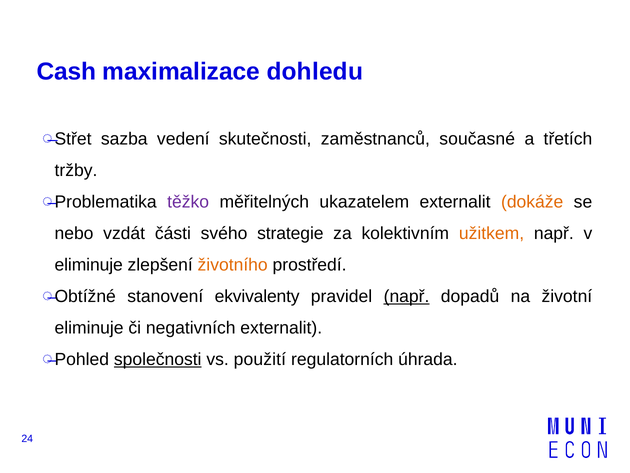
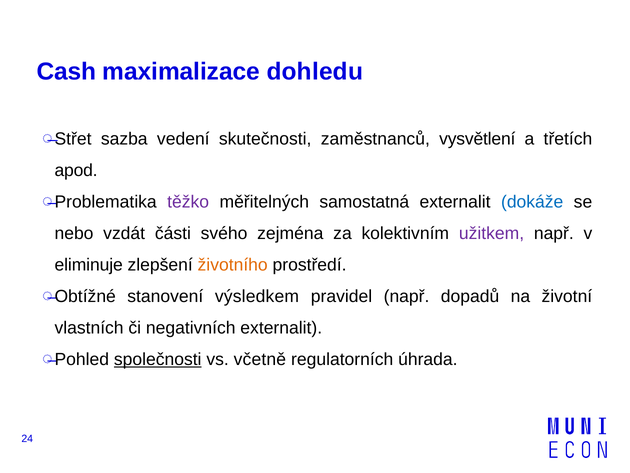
současné: současné -> vysvětlení (477, 139)
tržby: tržby -> apod (76, 170)
ukazatelem: ukazatelem -> samostatná (364, 202)
dokáže colour: orange -> blue (532, 202)
strategie: strategie -> zejména (290, 233)
užitkem colour: orange -> purple (492, 233)
ekvivalenty: ekvivalenty -> výsledkem (257, 296)
např underline: present -> none (407, 296)
eliminuje: eliminuje -> vlastních (89, 328)
použití: použití -> včetně (260, 359)
